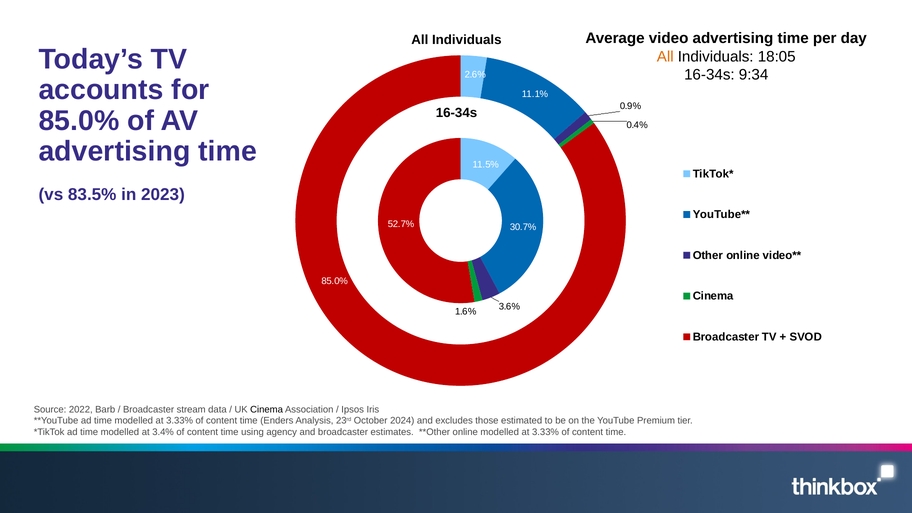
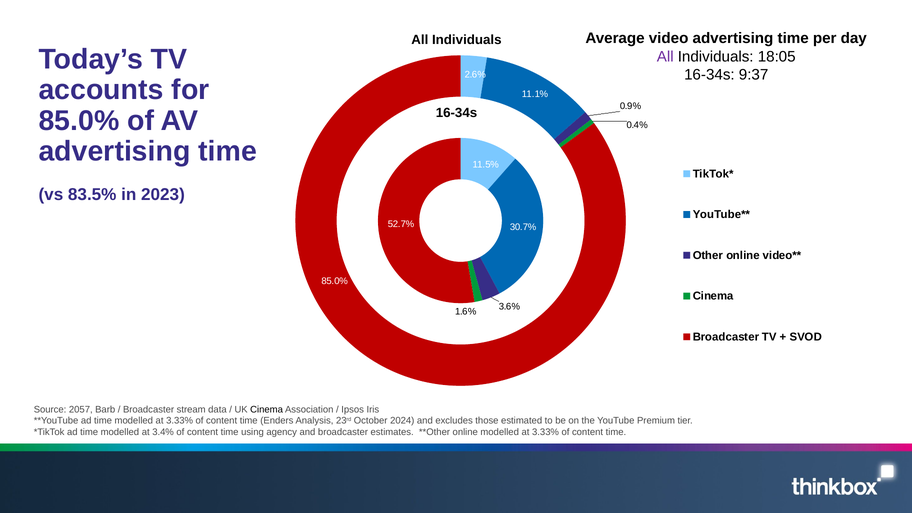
All colour: orange -> purple (665, 57)
9:34: 9:34 -> 9:37 (754, 75)
2022: 2022 -> 2057 (81, 409)
